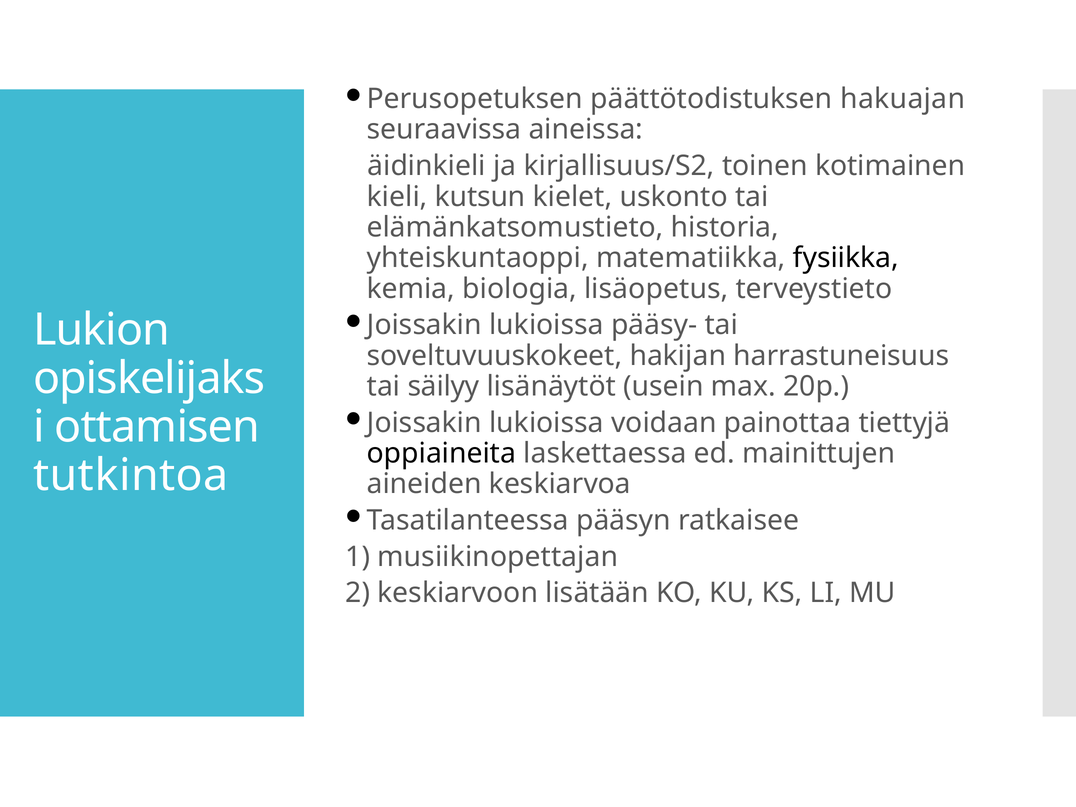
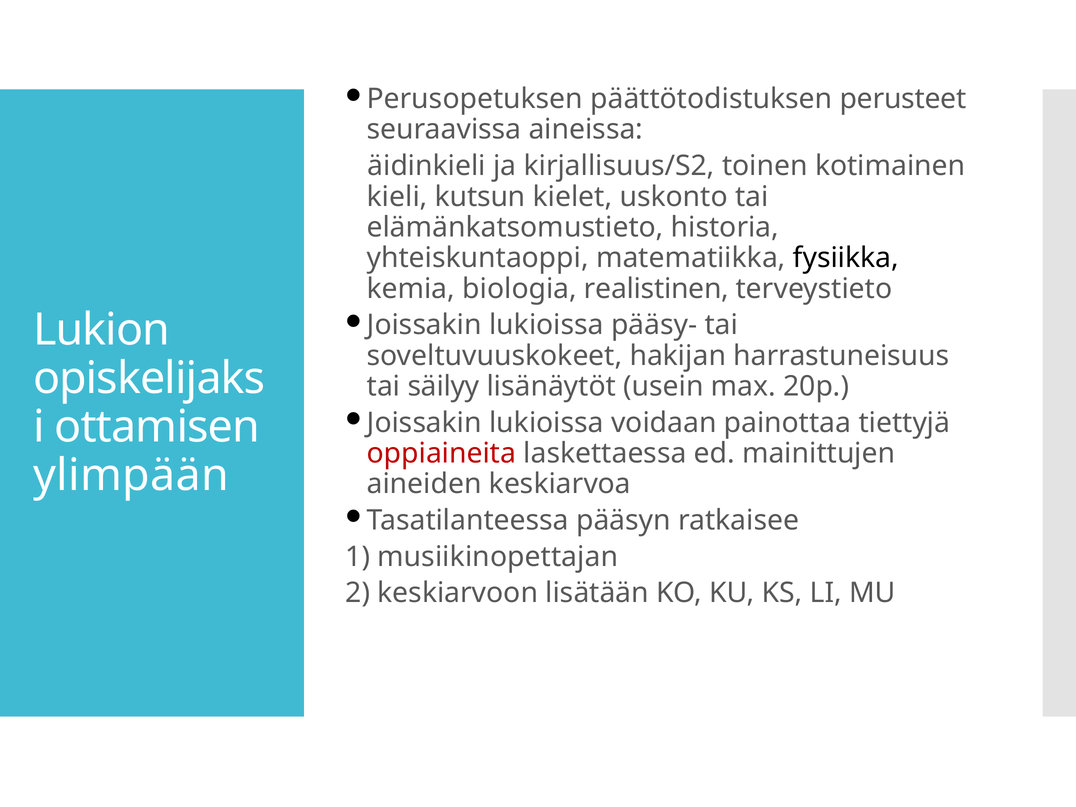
hakuajan: hakuajan -> perusteet (903, 99)
lisäopetus: lisäopetus -> realistinen (656, 289)
oppiaineita colour: black -> red (441, 453)
tutkintoa: tutkintoa -> ylimpään (131, 475)
